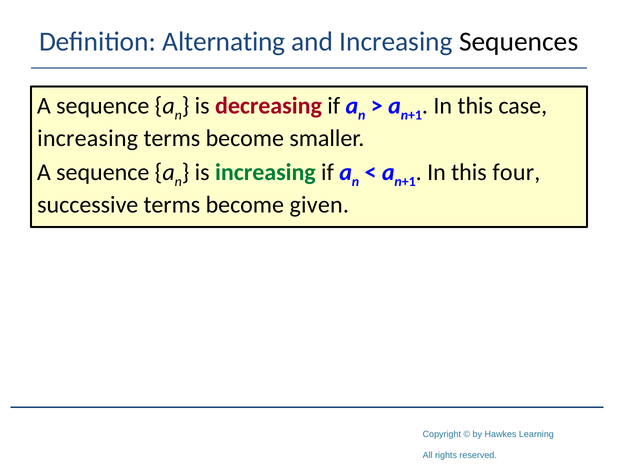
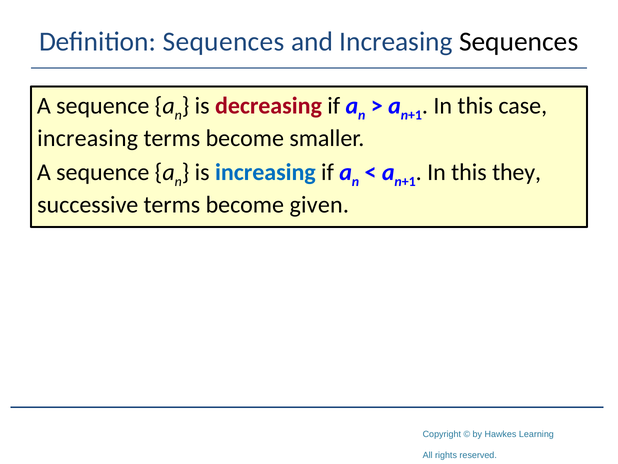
Definition Alternating: Alternating -> Sequences (224, 42)
increasing colour: green -> blue (265, 172)
four: four -> they (517, 172)
